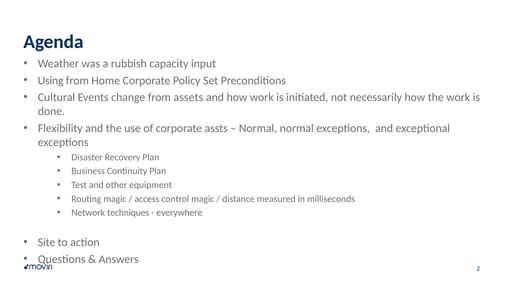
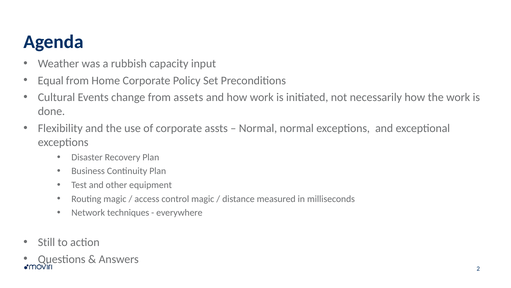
Using: Using -> Equal (51, 80)
Site: Site -> Still (46, 242)
